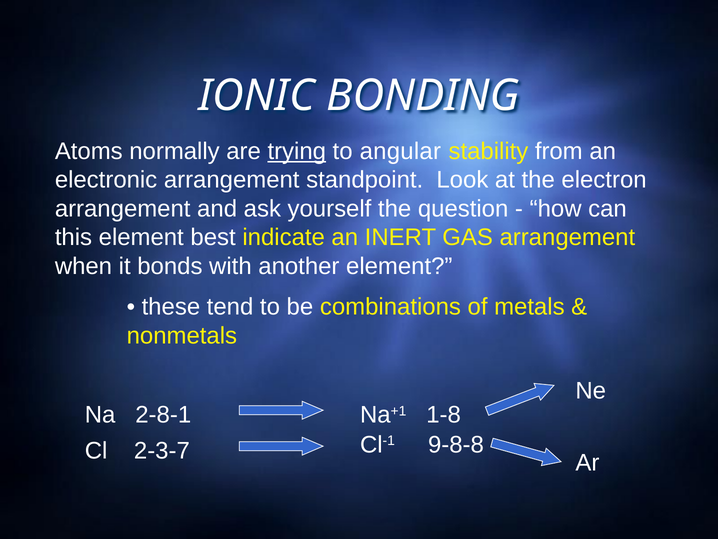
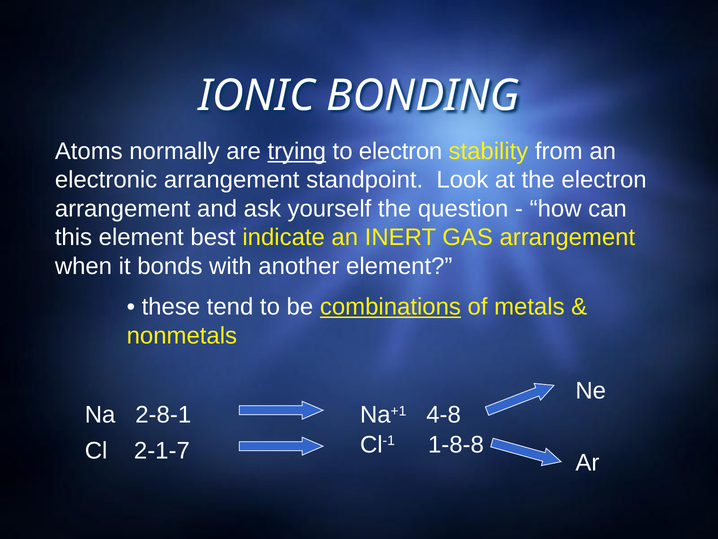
to angular: angular -> electron (401, 151)
combinations underline: none -> present (390, 307)
1-8: 1-8 -> 4-8 (444, 414)
9-8-8: 9-8-8 -> 1-8-8 (456, 444)
2-3-7: 2-3-7 -> 2-1-7 (162, 450)
